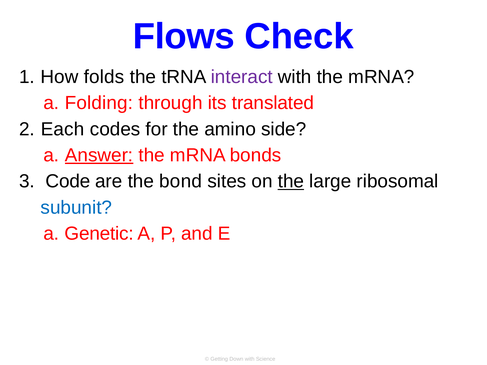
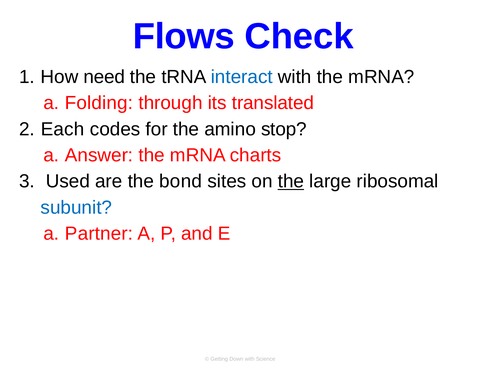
folds: folds -> need (104, 77)
interact colour: purple -> blue (242, 77)
side: side -> stop (284, 129)
Answer underline: present -> none (99, 155)
bonds: bonds -> charts (256, 155)
Code: Code -> Used (68, 181)
Genetic: Genetic -> Partner (99, 234)
